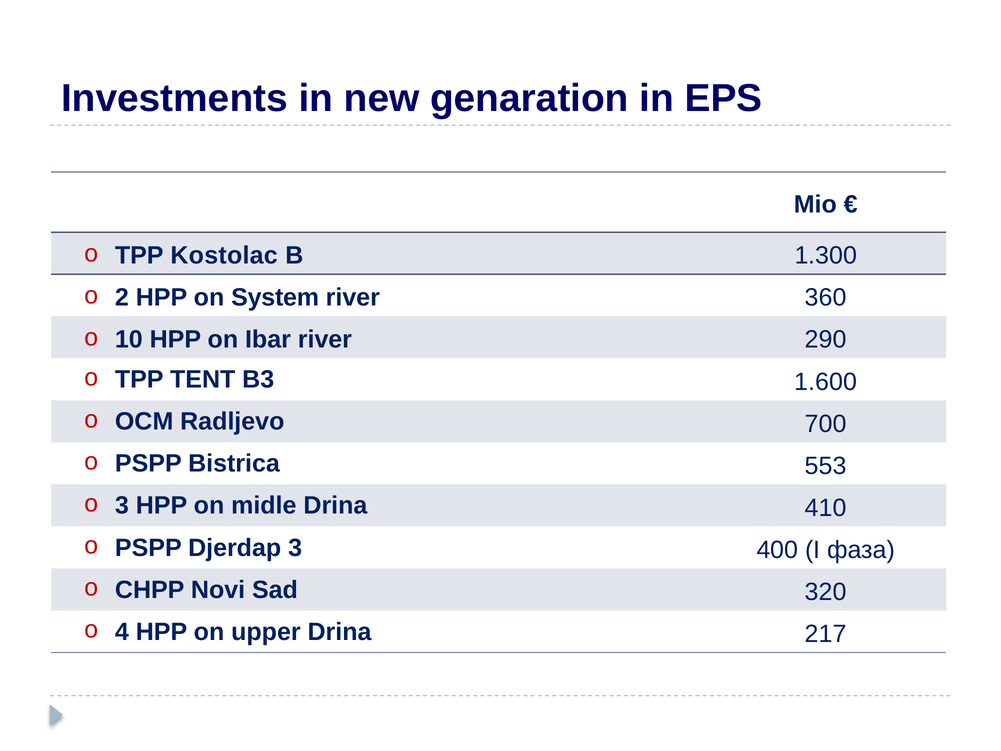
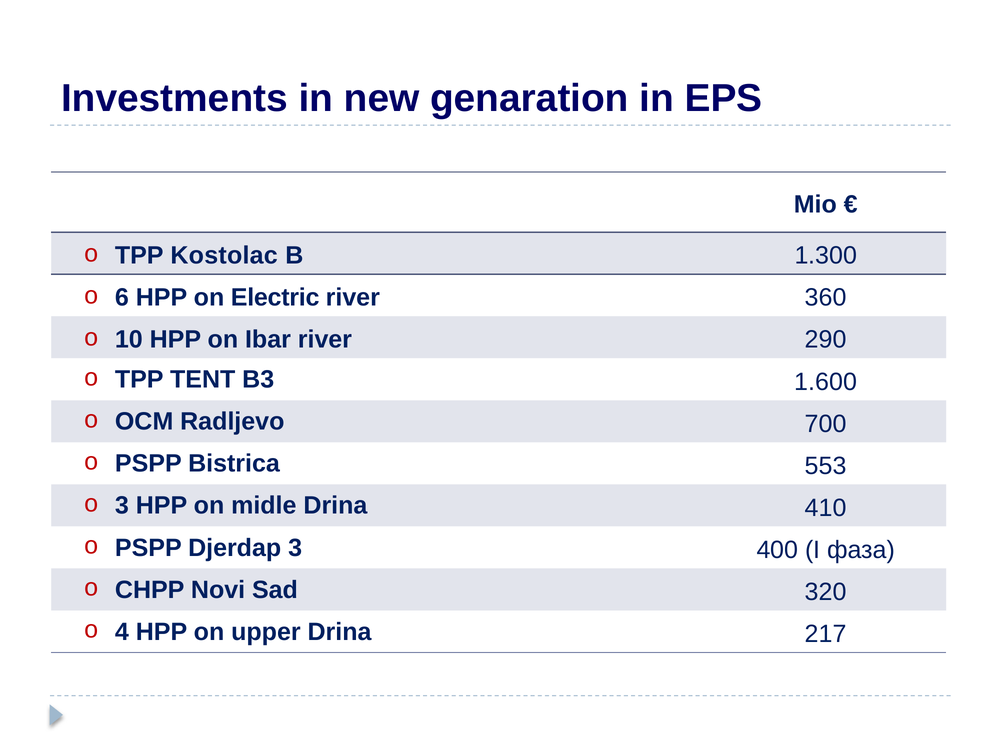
2: 2 -> 6 (122, 298)
System: System -> Electric (275, 298)
